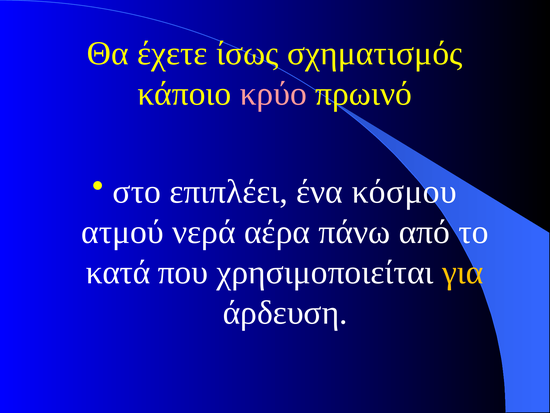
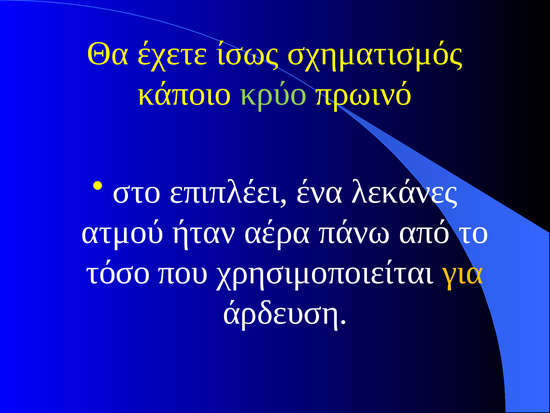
κρύο colour: pink -> light green (273, 94)
κόσμου: κόσμου -> λεκάνες (404, 191)
νερά: νερά -> ήταν (204, 232)
κατά: κατά -> τόσο (118, 272)
